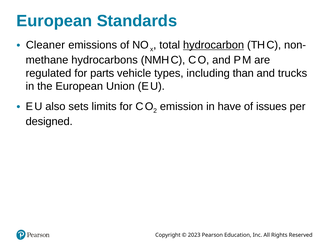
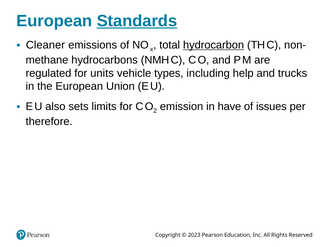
Standards underline: none -> present (137, 21)
parts: parts -> units (102, 73)
than: than -> help (243, 73)
designed: designed -> therefore (49, 121)
